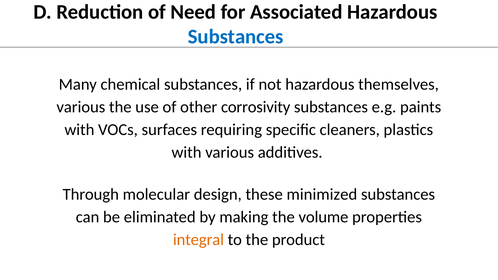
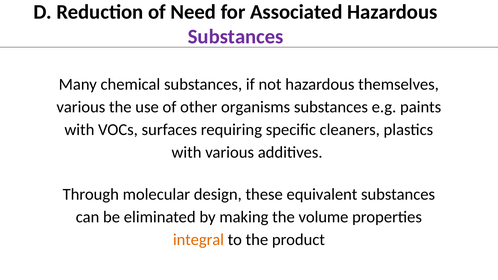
Substances colour: blue -> purple (236, 37)
corrosivity: corrosivity -> organisms (256, 107)
minimized: minimized -> equivalent (322, 194)
